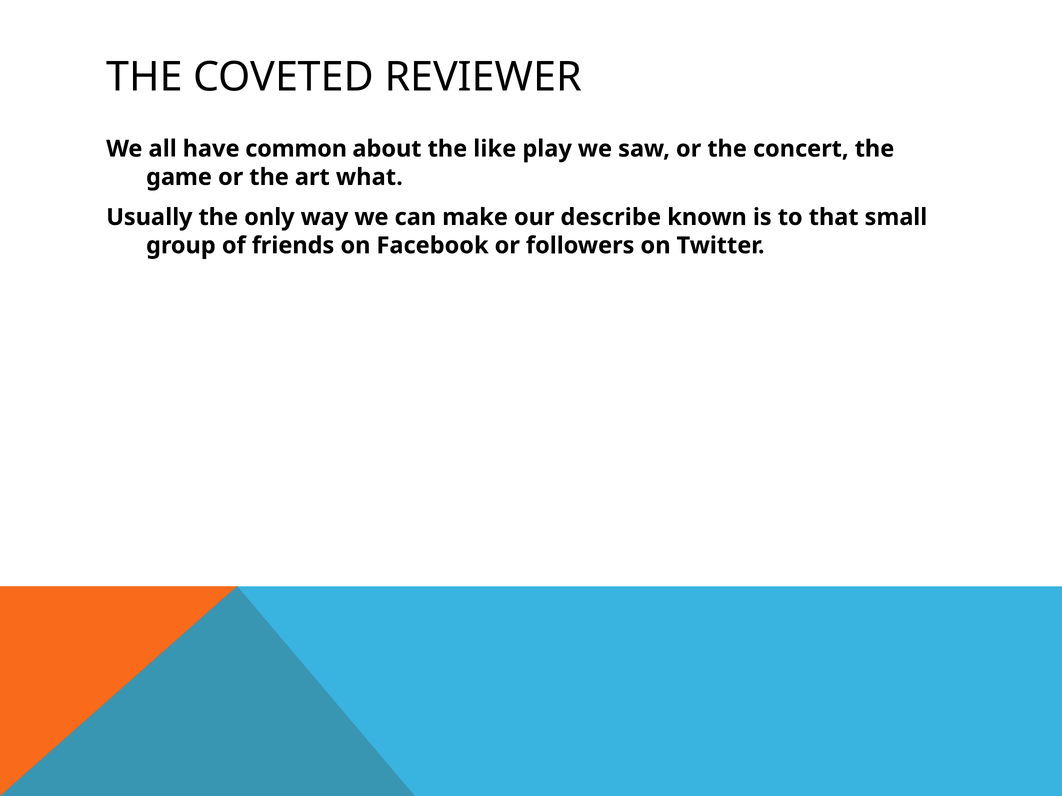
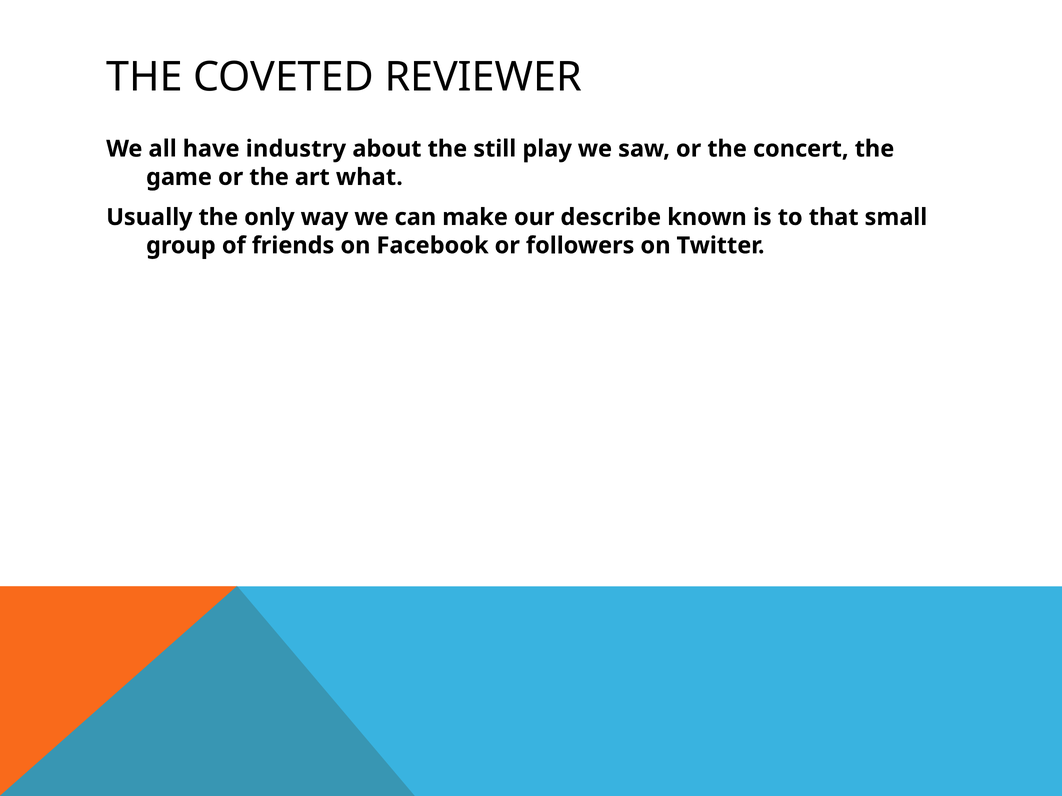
common: common -> industry (296, 149)
like: like -> still (495, 149)
